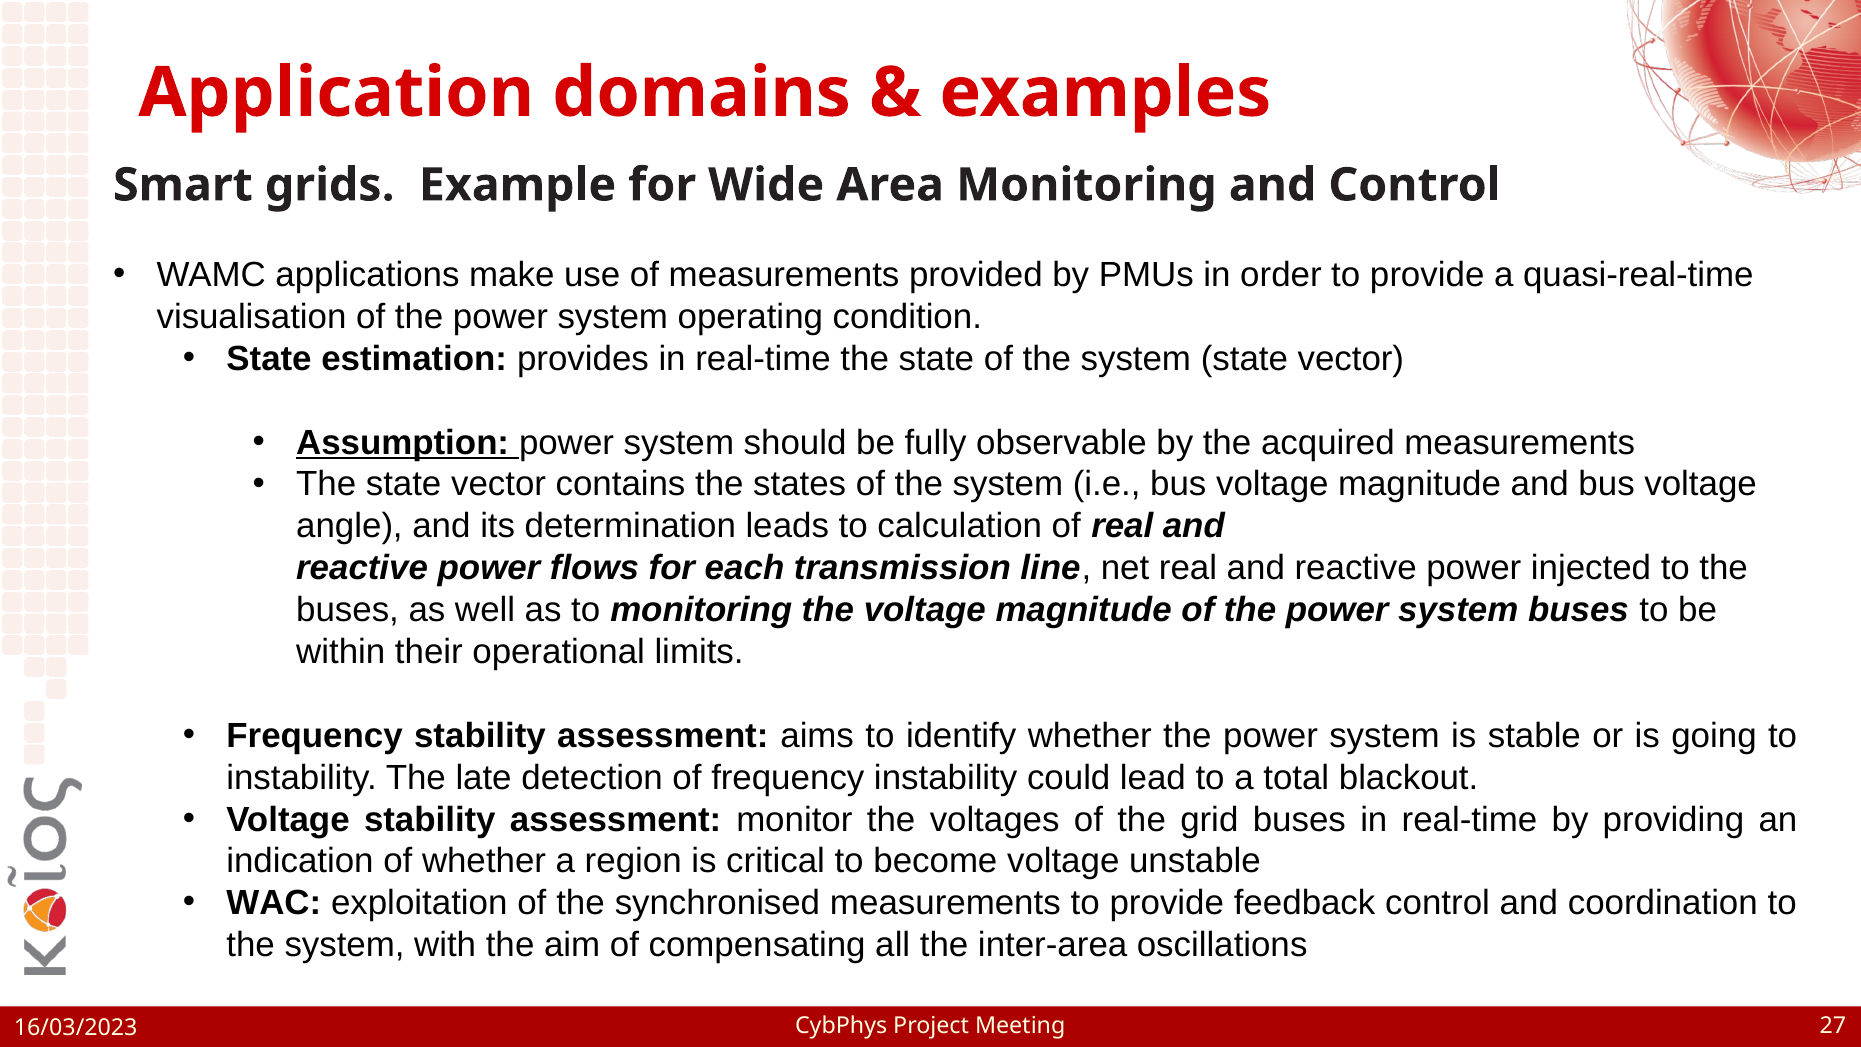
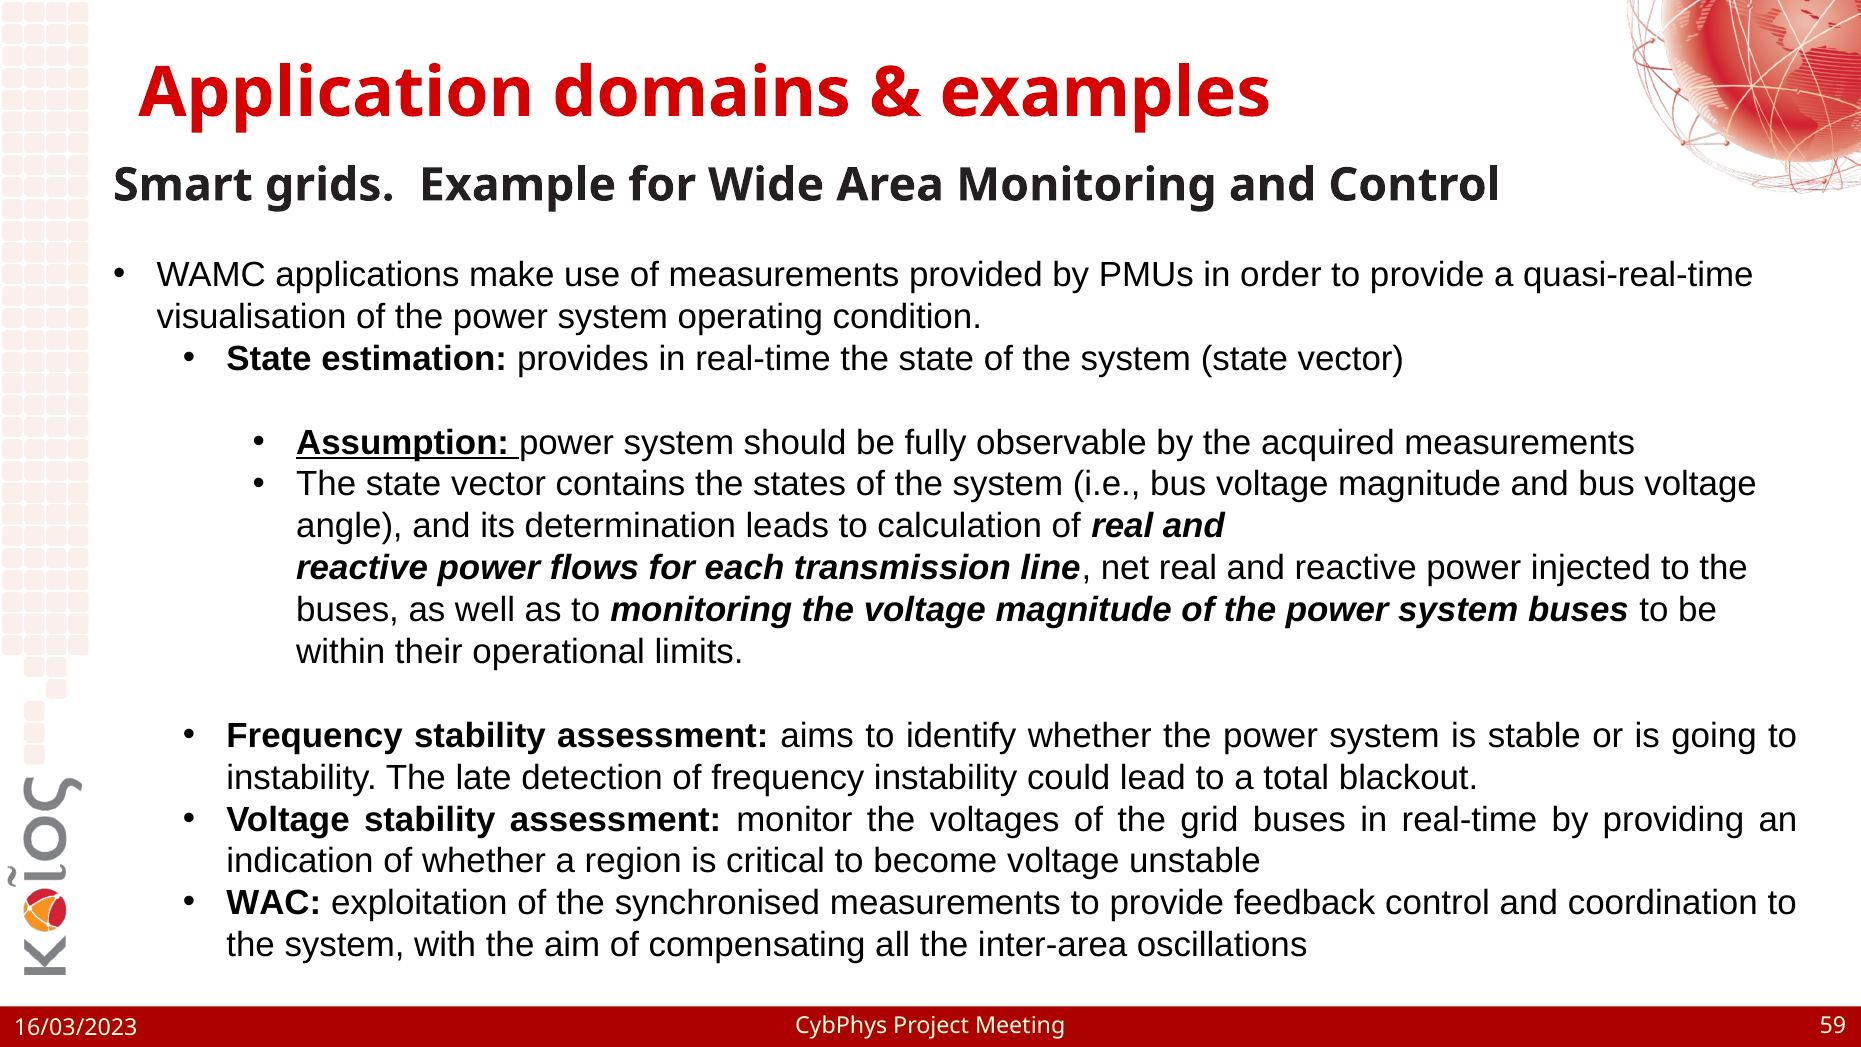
27: 27 -> 59 (1833, 1026)
